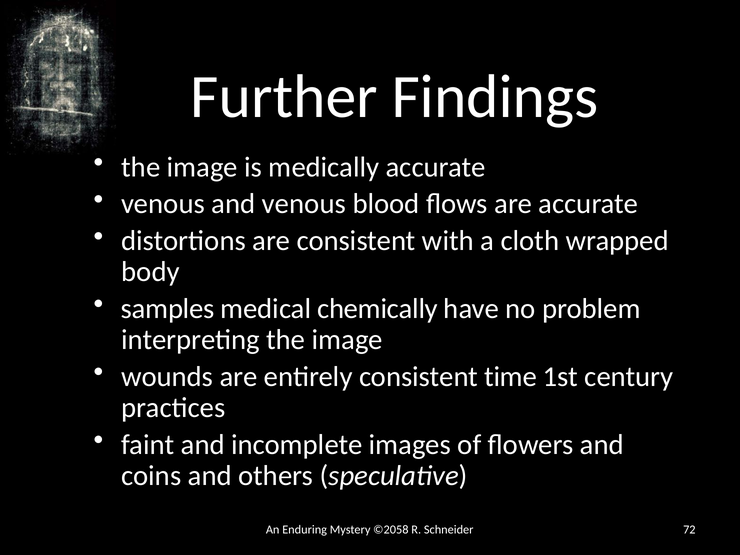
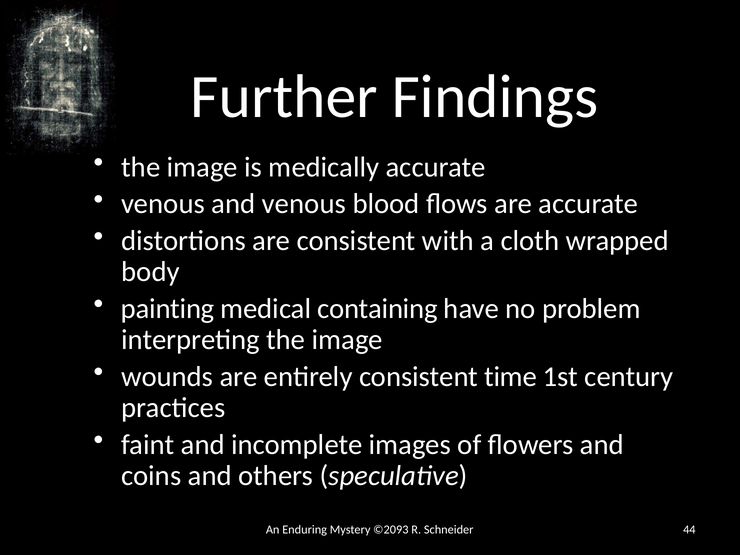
samples: samples -> painting (168, 309)
chemically: chemically -> containing (378, 309)
©2058: ©2058 -> ©2093 (391, 530)
72: 72 -> 44 (689, 530)
